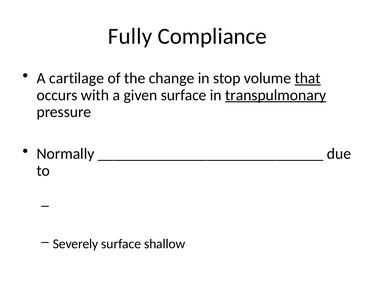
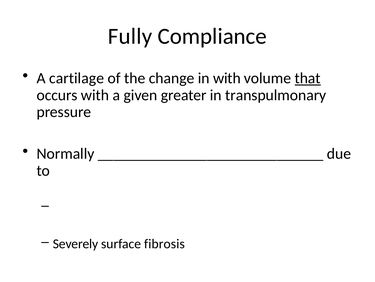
in stop: stop -> with (227, 78)
given surface: surface -> greater (184, 95)
transpulmonary underline: present -> none (276, 95)
shallow: shallow -> fibrosis (165, 243)
